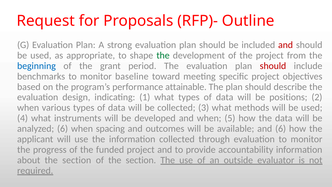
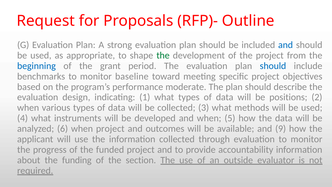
and colour: red -> blue (286, 45)
should colour: red -> blue (273, 66)
attainable: attainable -> moderate (186, 87)
when spacing: spacing -> project (110, 129)
and 6: 6 -> 9 (281, 129)
about the section: section -> funding (77, 160)
